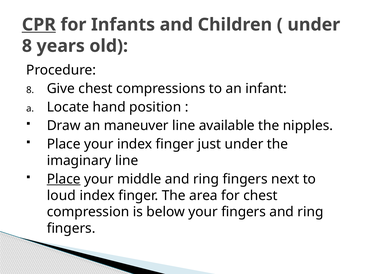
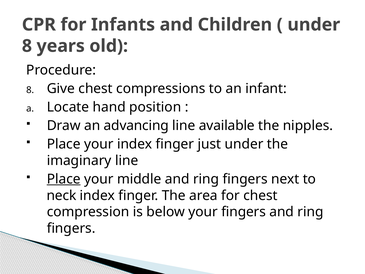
CPR underline: present -> none (39, 25)
maneuver: maneuver -> advancing (136, 126)
loud: loud -> neck (61, 195)
